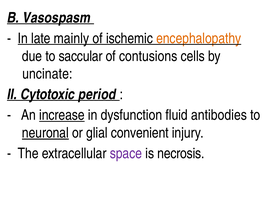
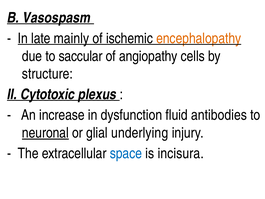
contusions: contusions -> angiopathy (148, 56)
uncinate: uncinate -> structure (47, 74)
period: period -> plexus (97, 94)
increase underline: present -> none (62, 115)
convenient: convenient -> underlying (140, 133)
space colour: purple -> blue (126, 153)
necrosis: necrosis -> incisura (181, 153)
